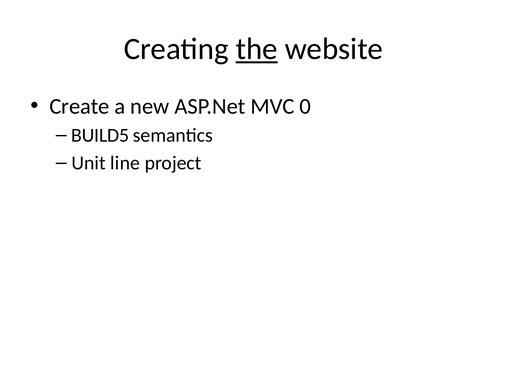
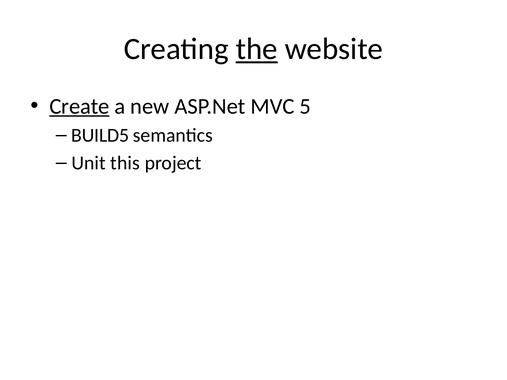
Create underline: none -> present (79, 106)
0: 0 -> 5 (305, 106)
line: line -> this (125, 163)
